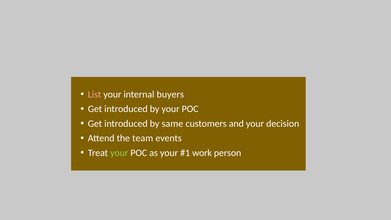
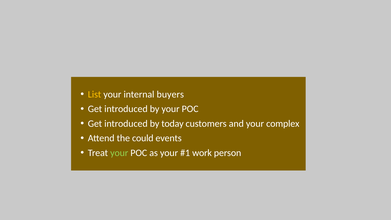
List colour: pink -> yellow (95, 94)
same: same -> today (173, 124)
decision: decision -> complex (283, 124)
team: team -> could (143, 138)
